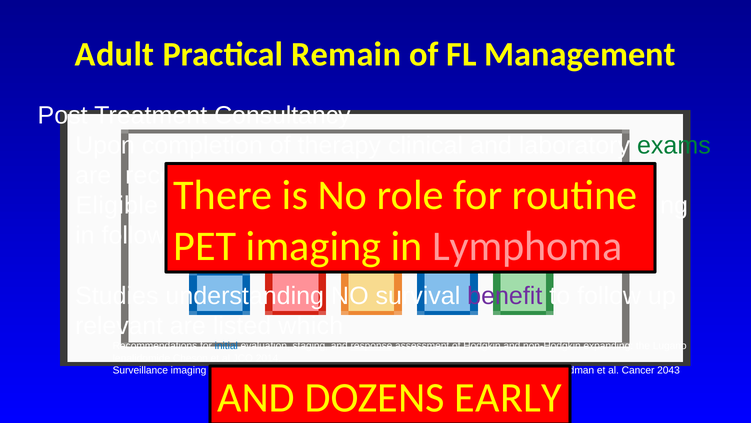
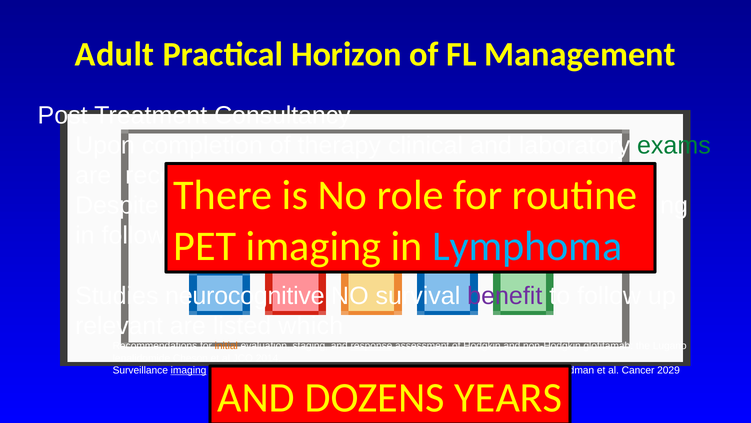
Remain: Remain -> Horizon (346, 55)
Eligible: Eligible -> Despite (117, 206)
Lymphoma colour: pink -> light blue (527, 246)
understanding: understanding -> neurocognitive (245, 296)
initial colour: blue -> orange (226, 346)
expanding: expanding -> glofitamab (608, 346)
imaging underline: none -> present (189, 370)
2043: 2043 -> 2029 (669, 370)
EARLY: EARLY -> YEARS (508, 398)
